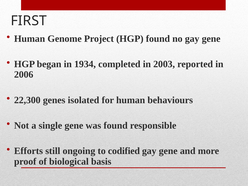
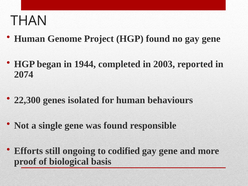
FIRST: FIRST -> THAN (29, 21)
1934: 1934 -> 1944 (85, 64)
2006: 2006 -> 2074 (24, 75)
